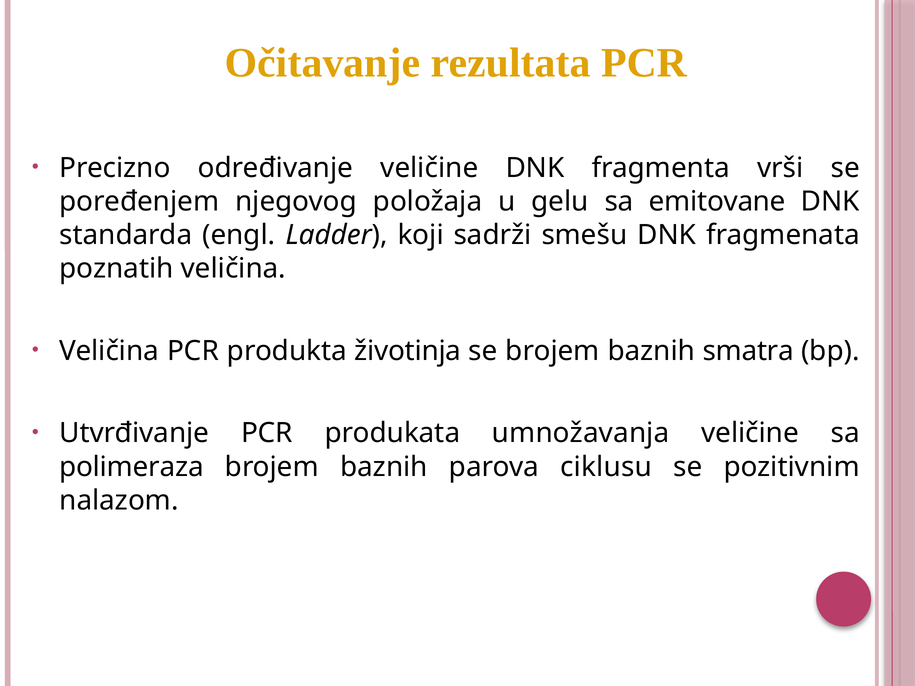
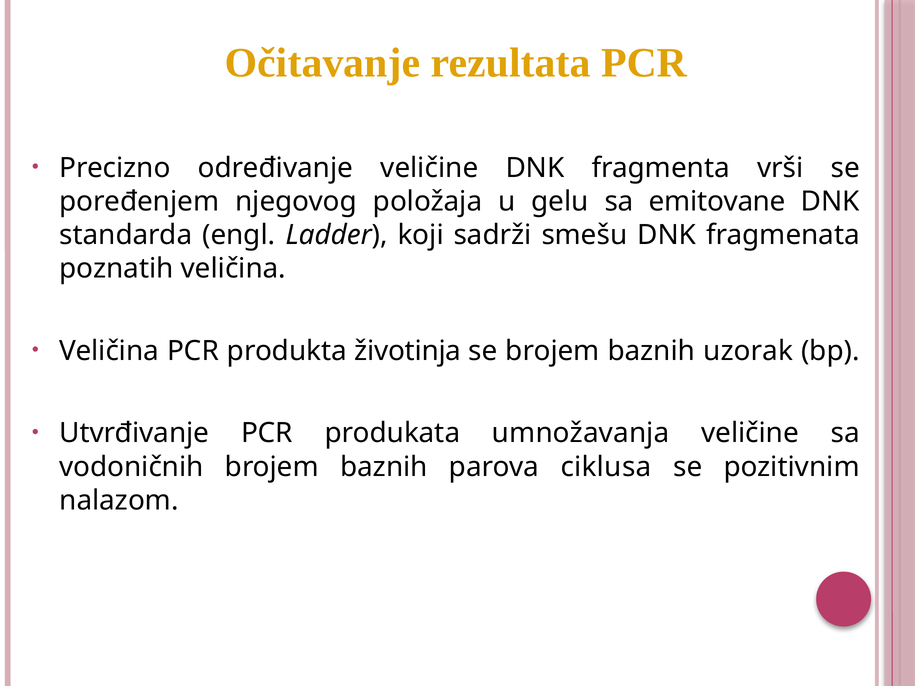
smatra: smatra -> uzorak (748, 351)
polimeraza: polimeraza -> vodoničnih (131, 467)
ciklusu: ciklusu -> ciklusa (606, 467)
